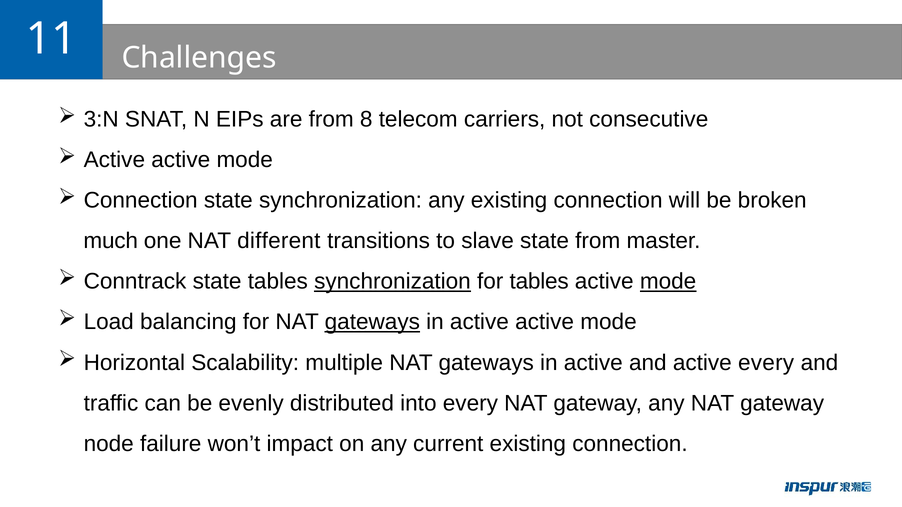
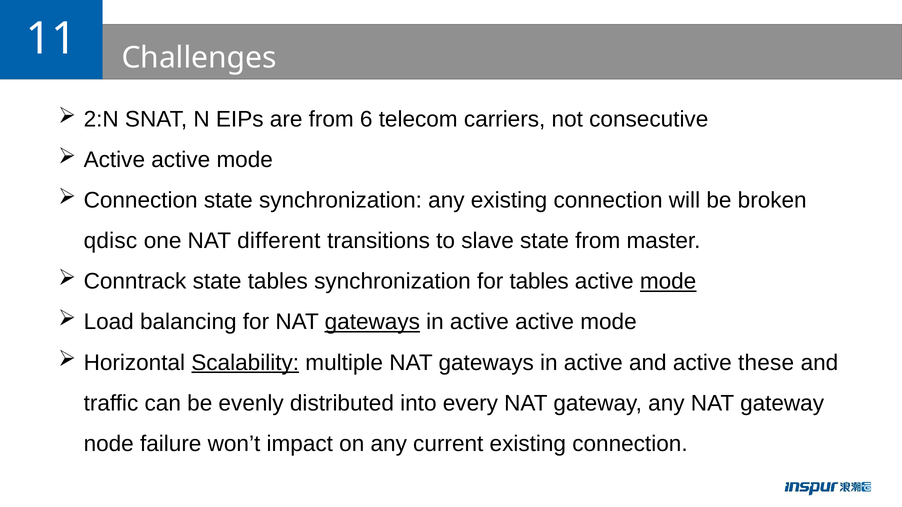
3:N: 3:N -> 2:N (101, 119)
8: 8 -> 6 (366, 119)
much: much -> qdisc (110, 241)
synchronization underline: present -> none (392, 282)
Scalability underline: none -> present (245, 363)
active every: every -> these (766, 363)
